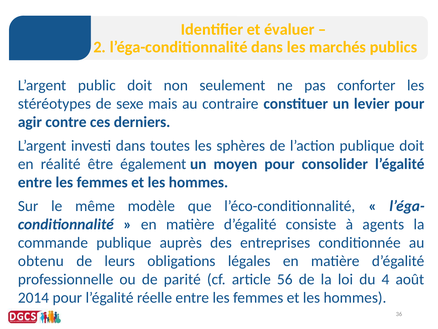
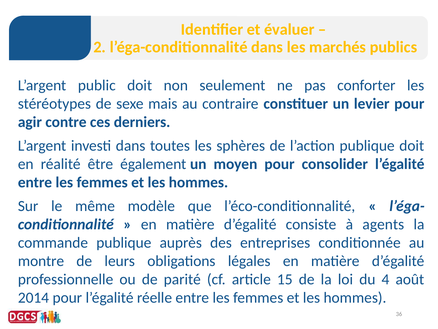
obtenu: obtenu -> montre (41, 261)
56: 56 -> 15 (285, 279)
